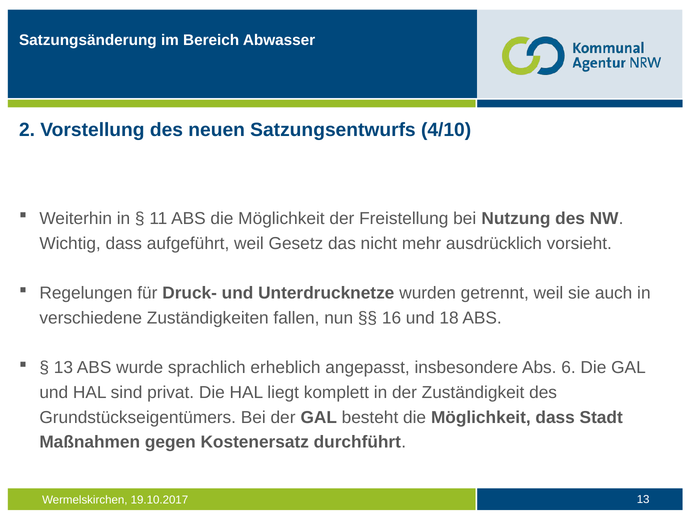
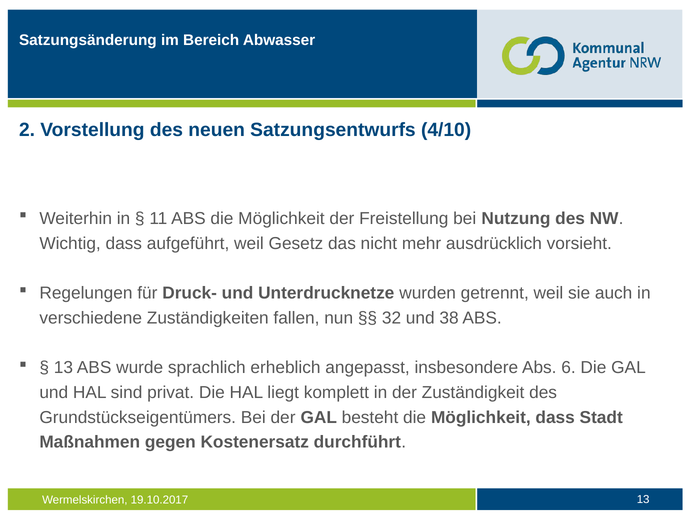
16: 16 -> 32 (392, 318)
18: 18 -> 38 (449, 318)
